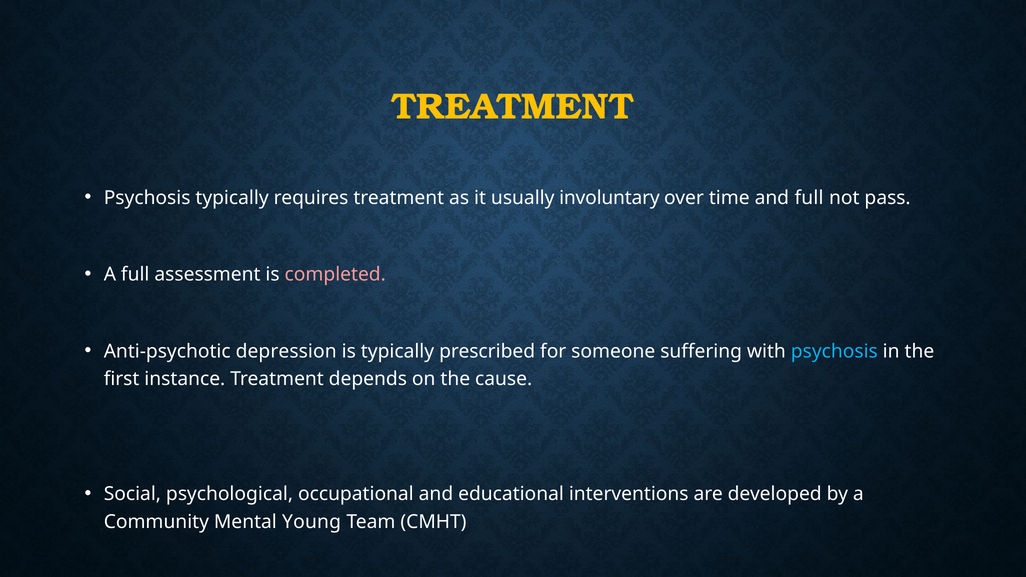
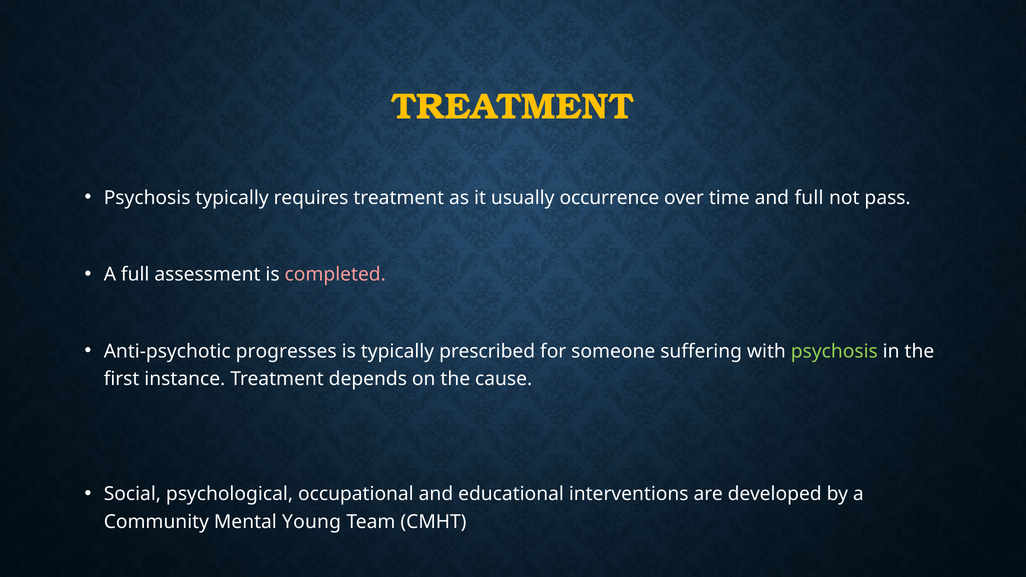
involuntary: involuntary -> occurrence (609, 198)
depression: depression -> progresses (286, 351)
psychosis colour: light blue -> light green (834, 351)
